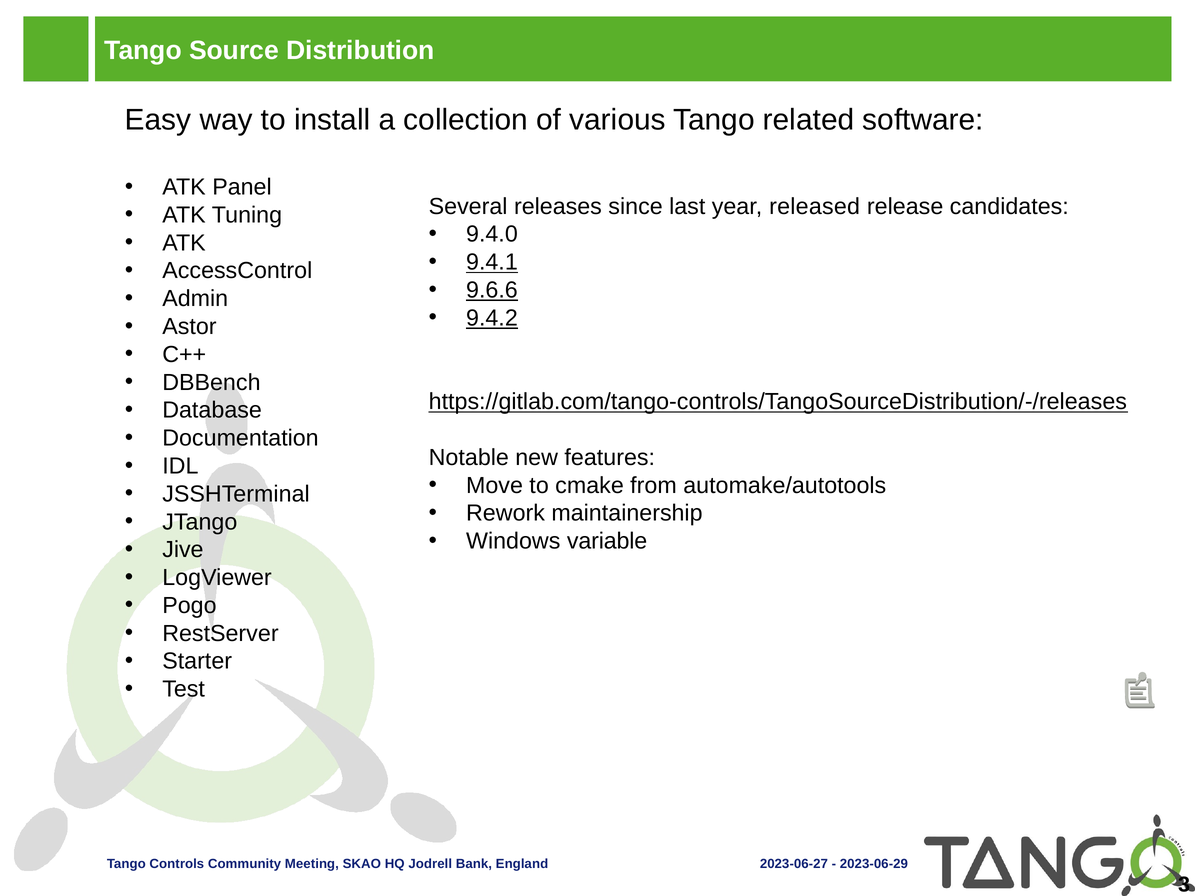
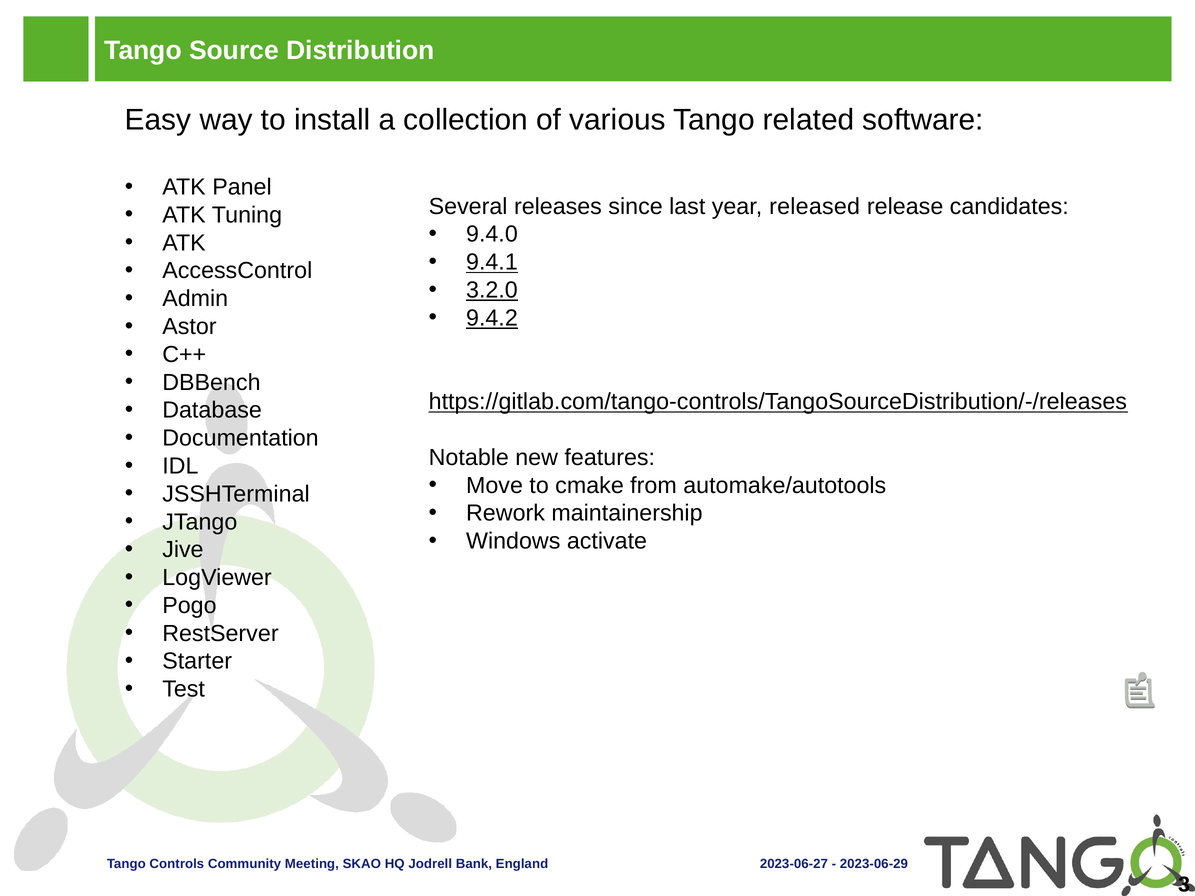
9.6.6: 9.6.6 -> 3.2.0 (492, 290)
variable: variable -> activate (607, 541)
